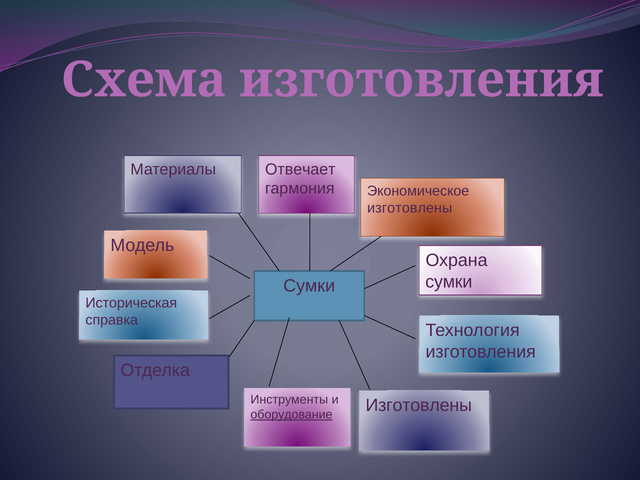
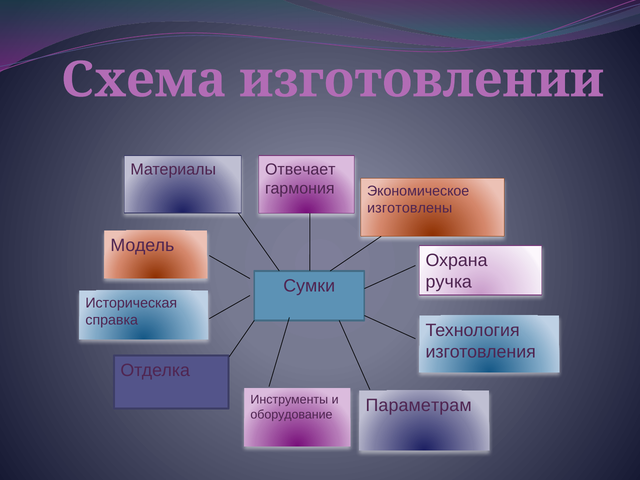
Схема изготовления: изготовления -> изготовлении (422, 80)
сумки: сумки -> ручка (449, 282)
Изготовлены: Изготовлены -> Параметрам (419, 406)
оборудование underline: present -> none (291, 415)
